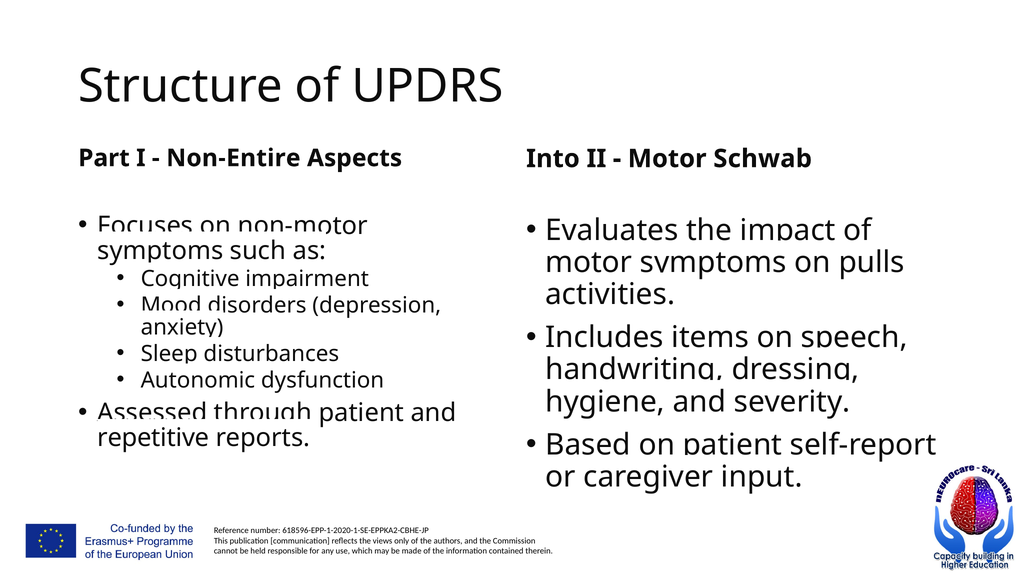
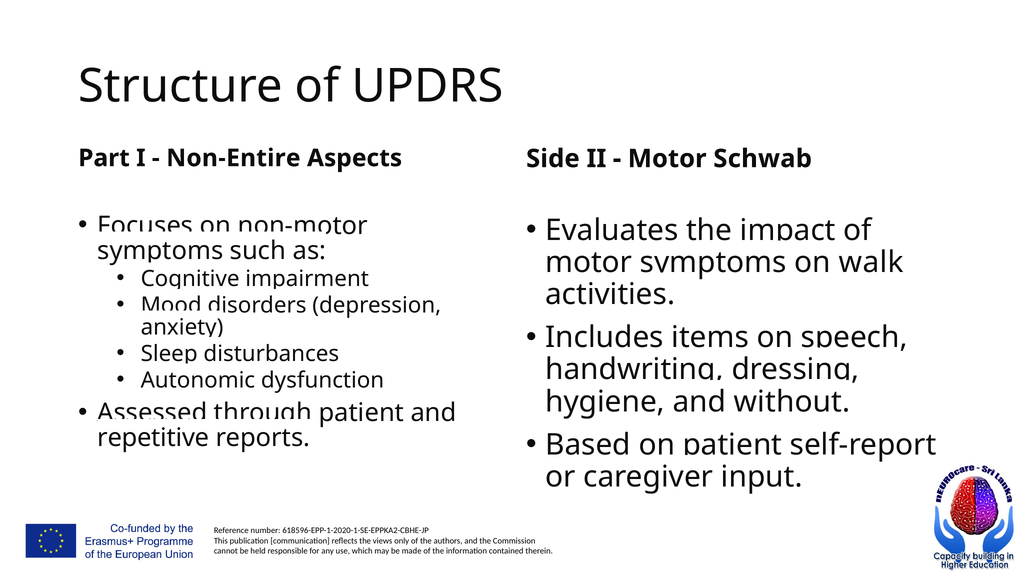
Into: Into -> Side (553, 159)
pulls: pulls -> walk (871, 262)
severity: severity -> without (792, 402)
